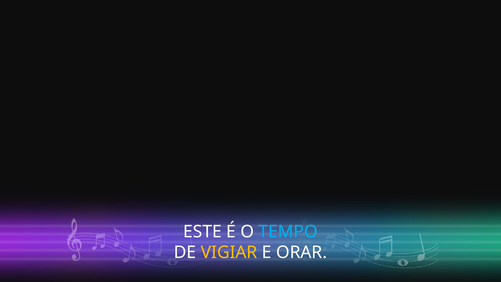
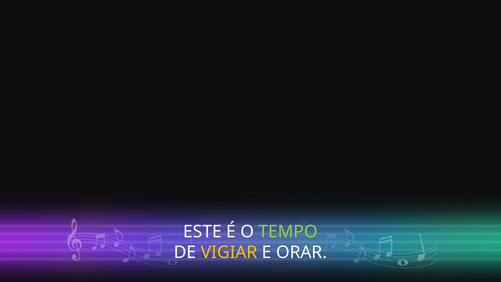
TEMPO colour: light blue -> light green (288, 232)
